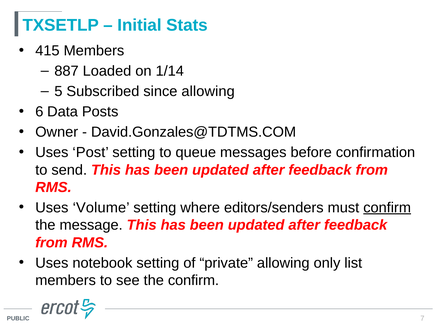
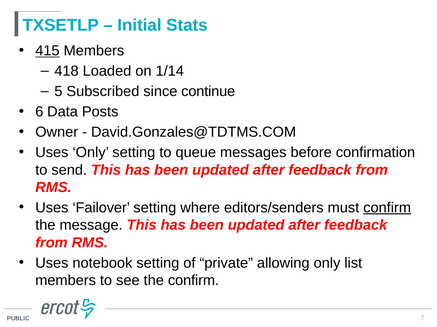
415 underline: none -> present (47, 51)
887: 887 -> 418 (67, 71)
since allowing: allowing -> continue (208, 92)
Uses Post: Post -> Only (91, 153)
Volume: Volume -> Failover (101, 208)
